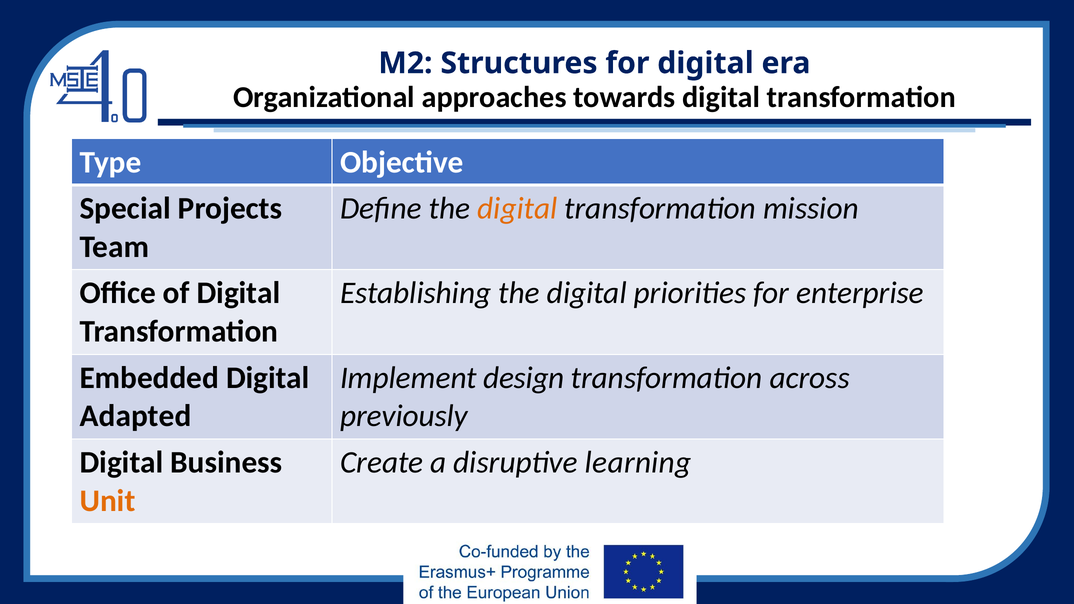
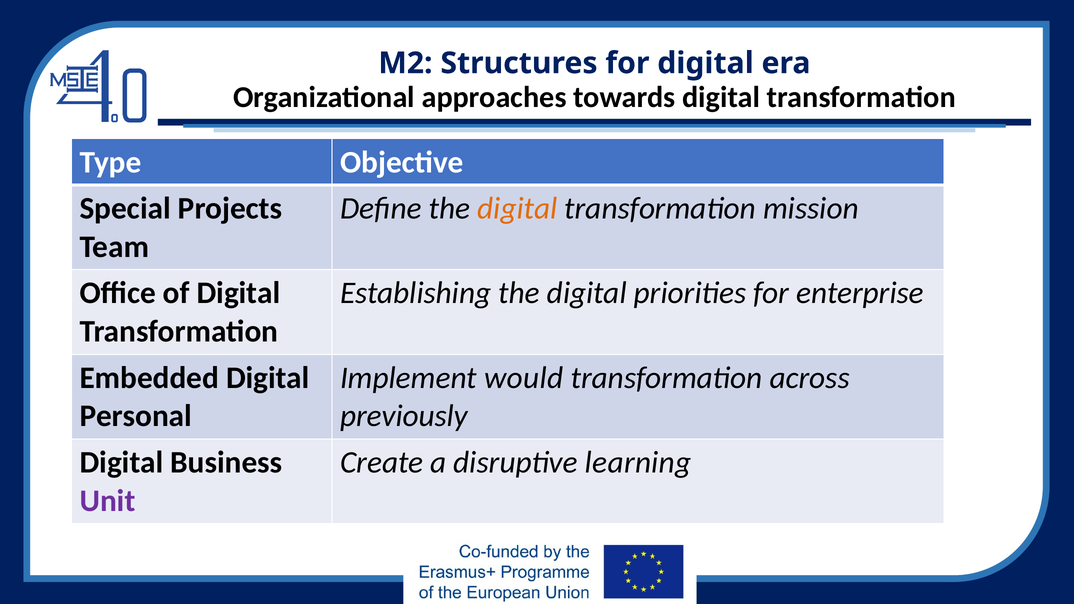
design: design -> would (524, 378)
Adapted: Adapted -> Personal (136, 416)
Unit colour: orange -> purple (108, 501)
